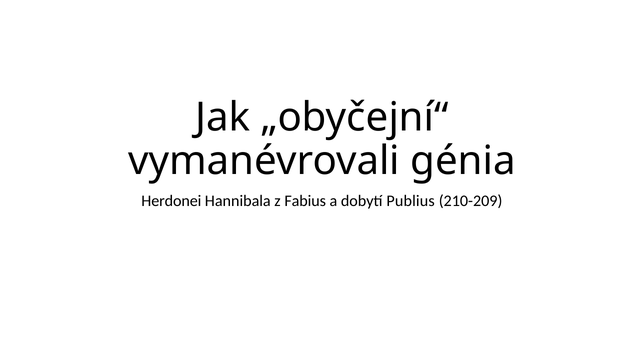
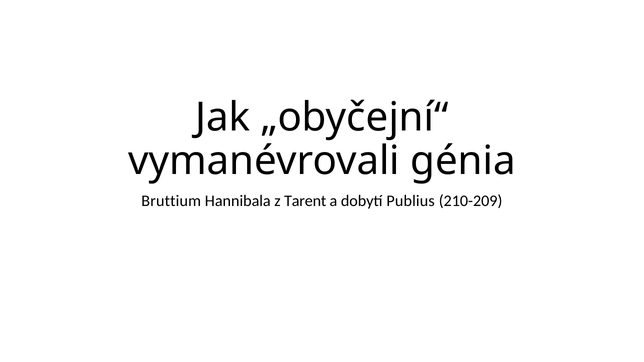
Herdonei: Herdonei -> Bruttium (171, 201)
Fabius: Fabius -> Tarent (305, 201)
